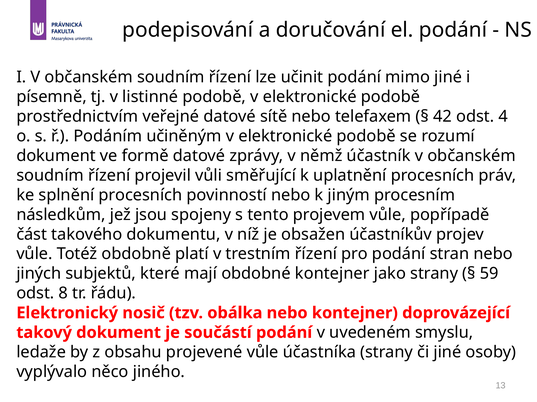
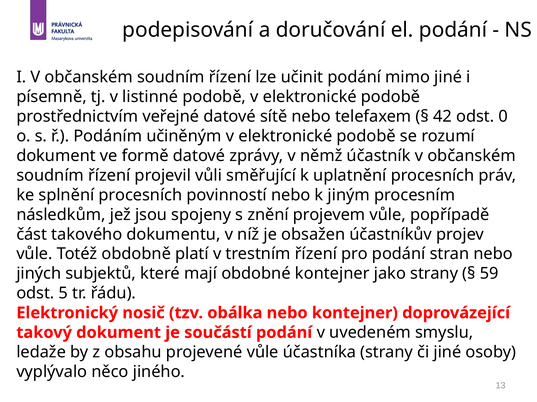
4: 4 -> 0 (503, 117)
tento: tento -> znění (268, 215)
8: 8 -> 5 (63, 294)
